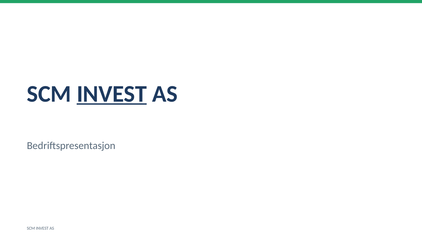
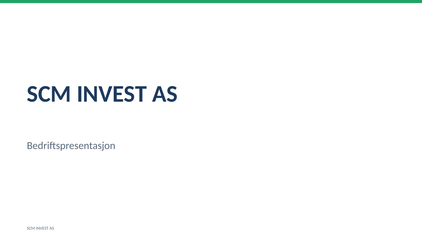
INVEST underline: present -> none (112, 94)
